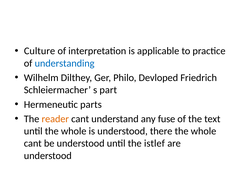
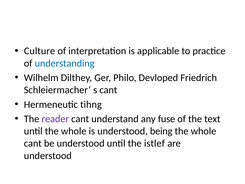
s part: part -> cant (108, 90)
parts: parts -> tihng (91, 104)
reader colour: orange -> purple (55, 119)
there: there -> being (161, 131)
